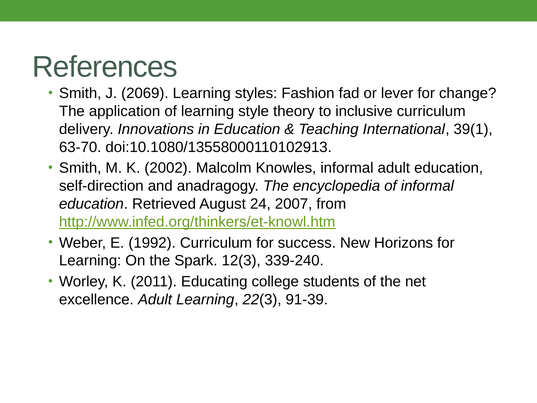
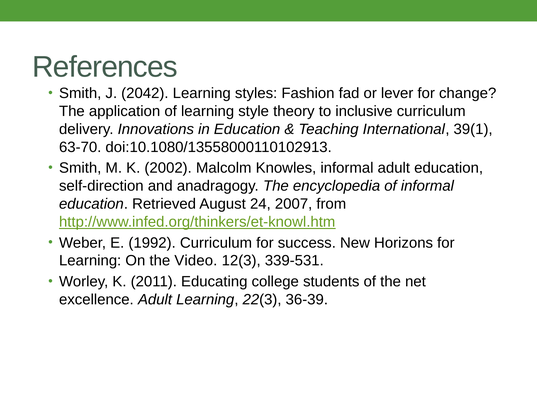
2069: 2069 -> 2042 (145, 93)
Spark: Spark -> Video (196, 261)
339-240: 339-240 -> 339-531 (294, 261)
91-39: 91-39 -> 36-39 (307, 299)
